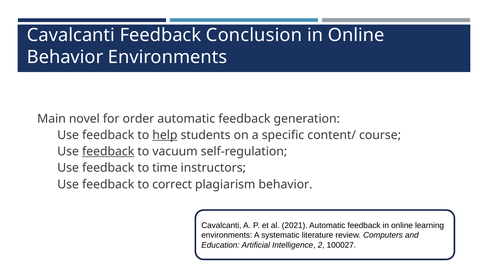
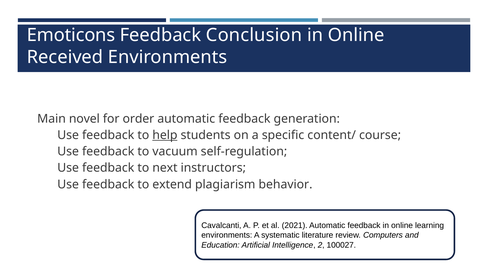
Cavalcanti: Cavalcanti -> Emoticons (71, 35)
Behavior: Behavior -> Received (65, 57)
feedback underline: present -> none (108, 152)
time: time -> next (165, 168)
correct: correct -> extend (172, 185)
